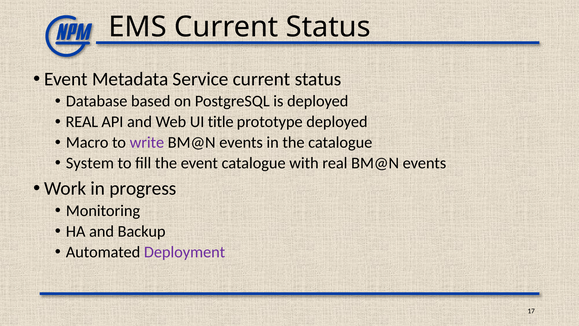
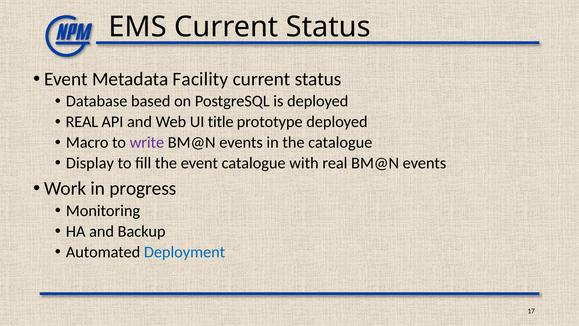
Service: Service -> Facility (200, 79)
System: System -> Display (90, 163)
Deployment colour: purple -> blue (185, 252)
